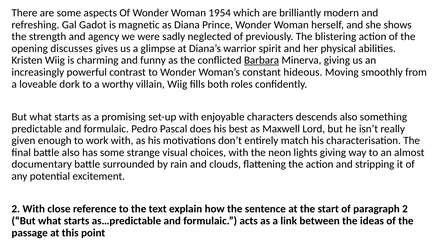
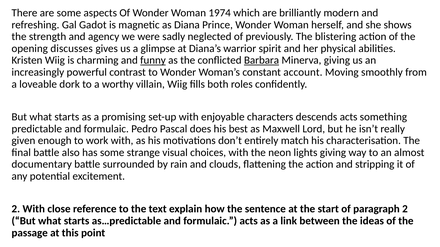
1954: 1954 -> 1974 (220, 13)
funny underline: none -> present (153, 60)
hideous: hideous -> account (303, 72)
descends also: also -> acts (349, 117)
